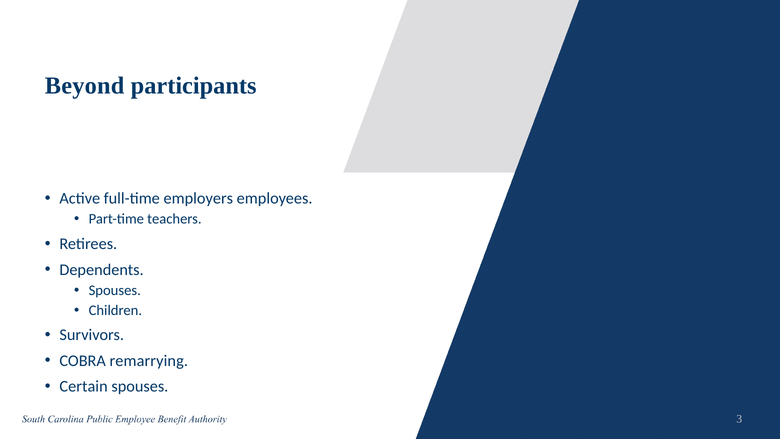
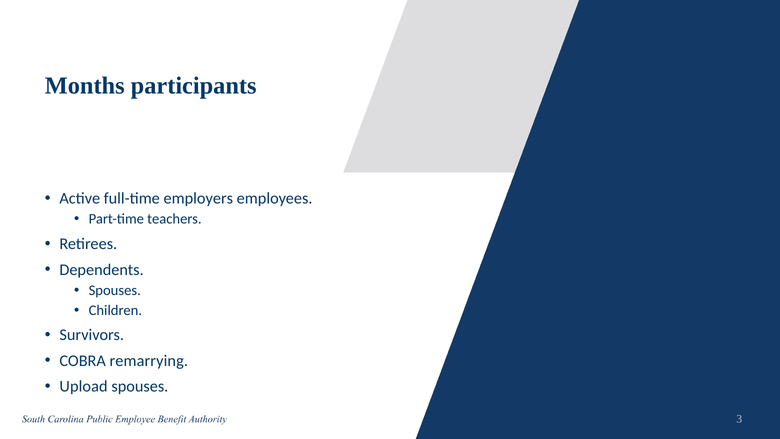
Beyond: Beyond -> Months (85, 86)
Certain: Certain -> Upload (84, 386)
